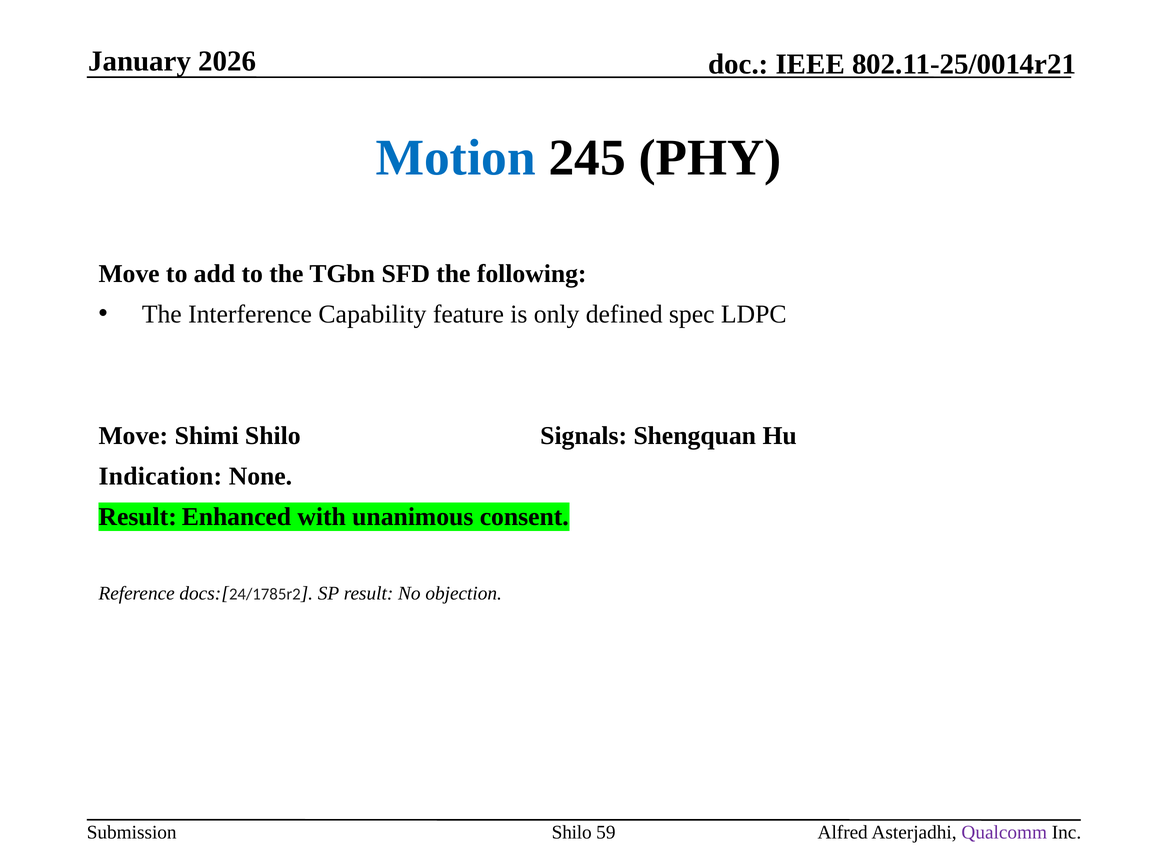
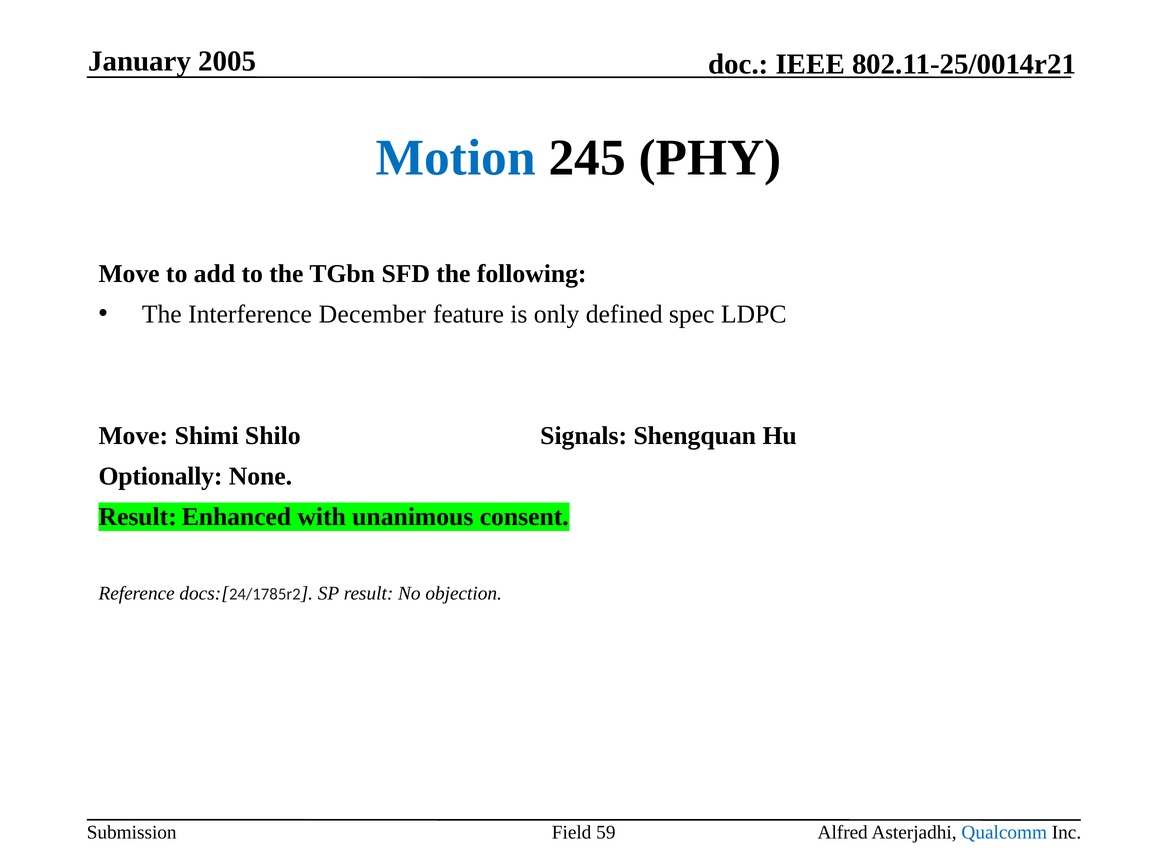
2026: 2026 -> 2005 (227, 61)
Capability: Capability -> December (372, 314)
Indication: Indication -> Optionally (161, 477)
Shilo: Shilo -> Field (572, 833)
Qualcomm colour: purple -> blue (1004, 833)
